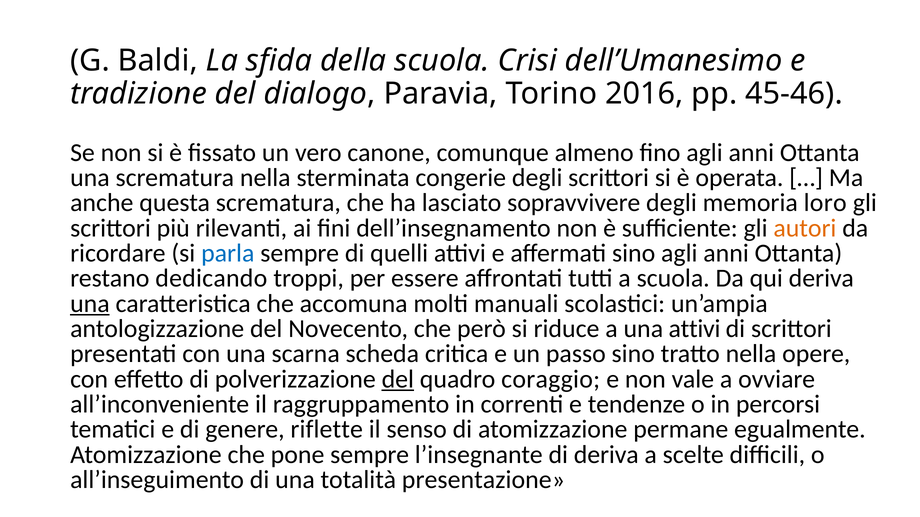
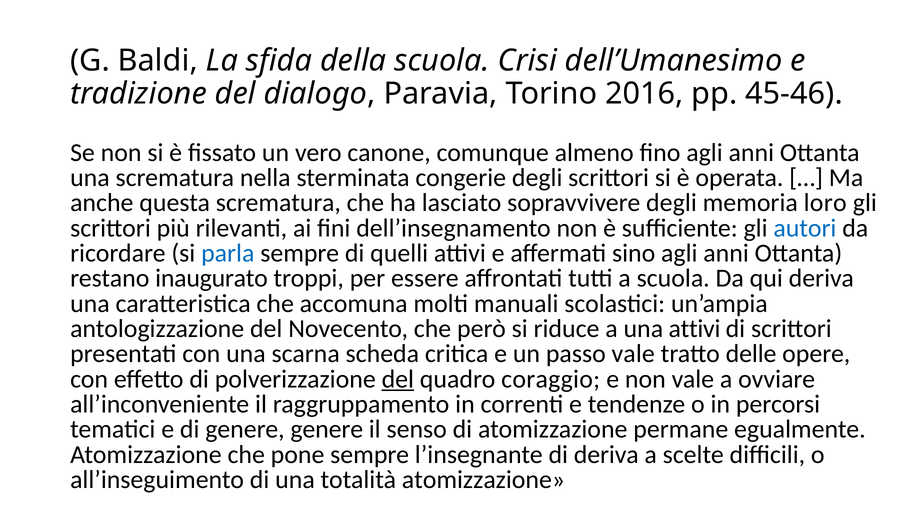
autori colour: orange -> blue (805, 228)
dedicando: dedicando -> inaugurato (212, 279)
una underline: present -> none (90, 304)
passo sino: sino -> vale (633, 354)
tratto nella: nella -> delle (751, 354)
genere riflette: riflette -> genere (327, 430)
totalità presentazione: presentazione -> atomizzazione (483, 480)
